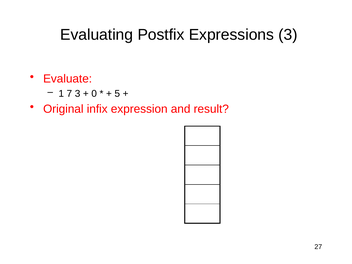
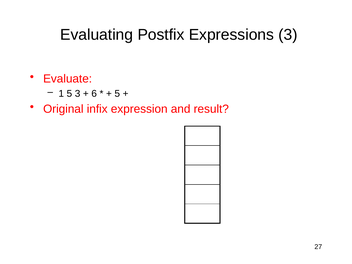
1 7: 7 -> 5 (69, 94)
0: 0 -> 6 (94, 94)
